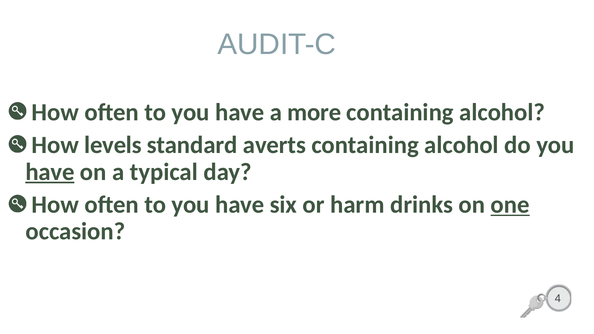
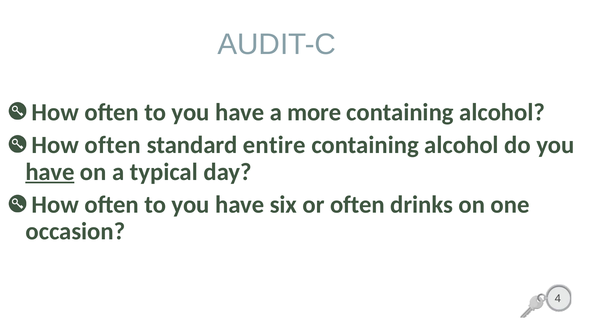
levels: levels -> often (113, 145)
averts: averts -> entire (274, 145)
or harm: harm -> often (357, 205)
one underline: present -> none (510, 205)
